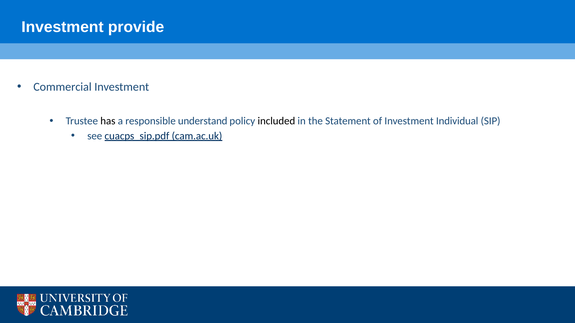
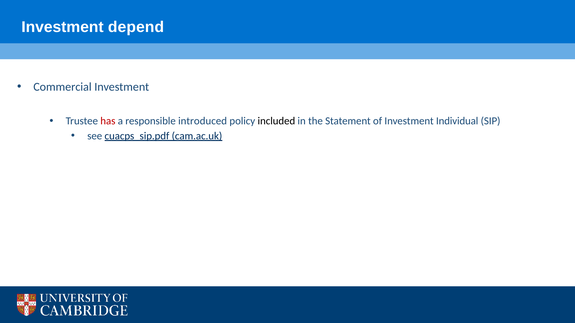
provide: provide -> depend (136, 27)
has colour: black -> red (108, 121)
understand: understand -> introduced (203, 121)
